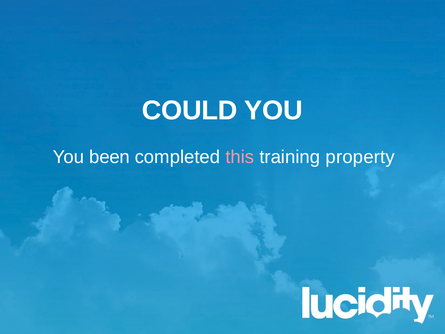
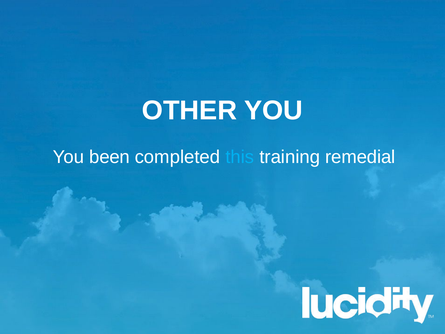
COULD: COULD -> OTHER (189, 111)
this colour: pink -> light blue (240, 157)
property: property -> remedial (360, 157)
